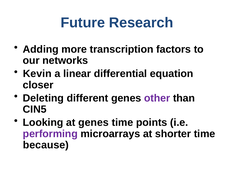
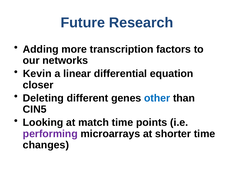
other colour: purple -> blue (157, 98)
at genes: genes -> match (94, 122)
because: because -> changes (46, 145)
